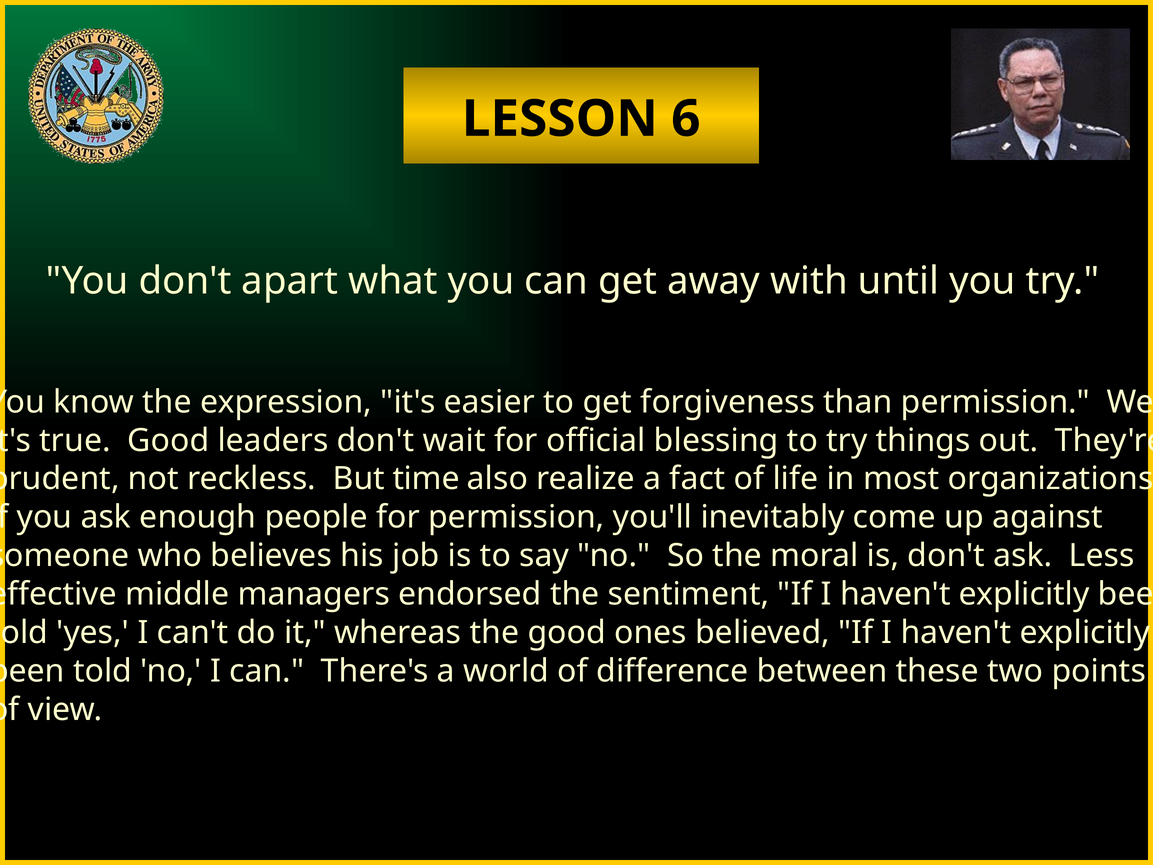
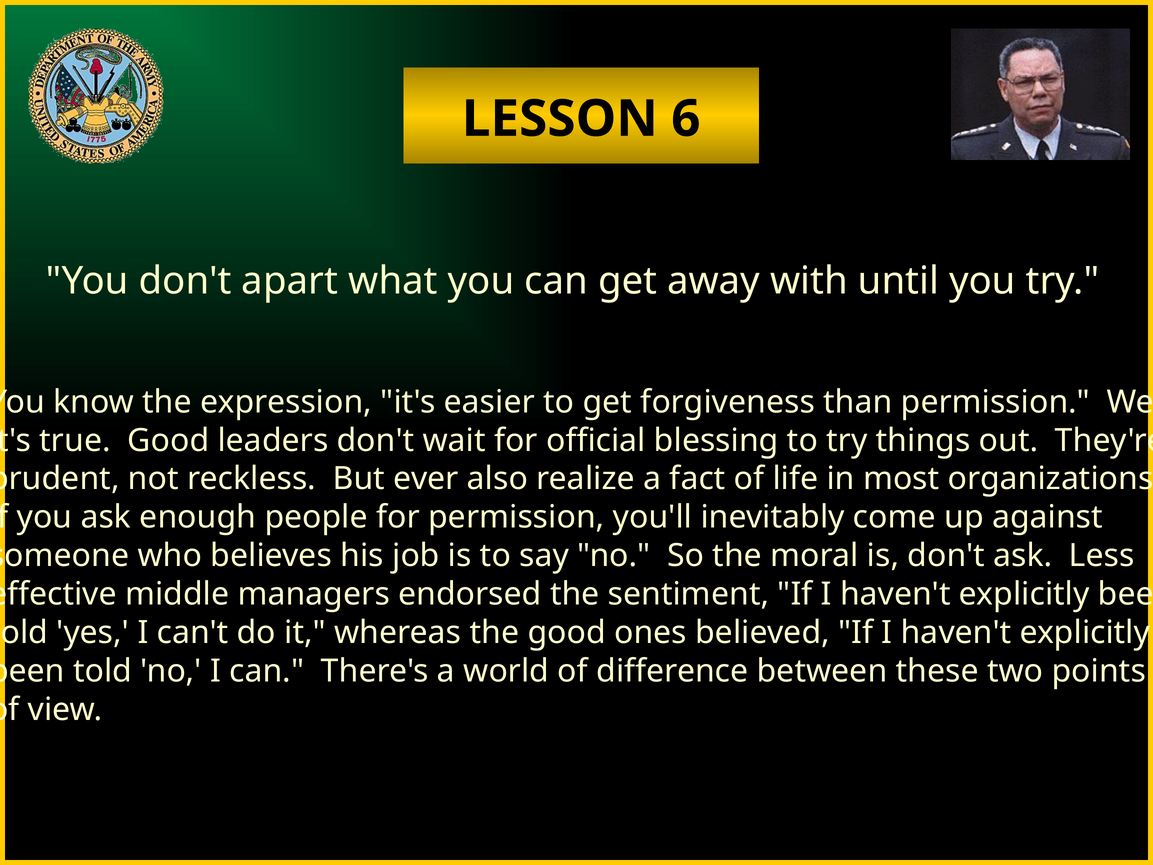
time: time -> ever (426, 479)
